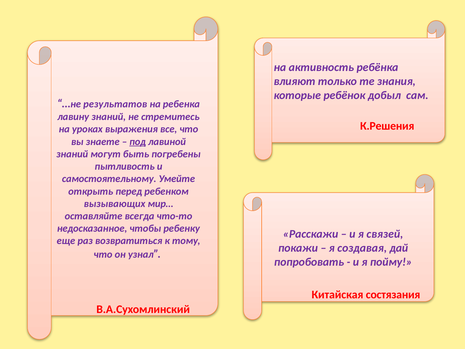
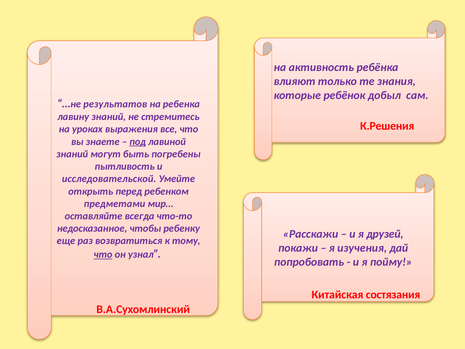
самостоятельному: самостоятельному -> исследовательской (109, 179)
вызывающих: вызывающих -> предметами (115, 204)
связей: связей -> друзей (385, 234)
создавая: создавая -> изучения (362, 248)
что underline: none -> present (103, 254)
